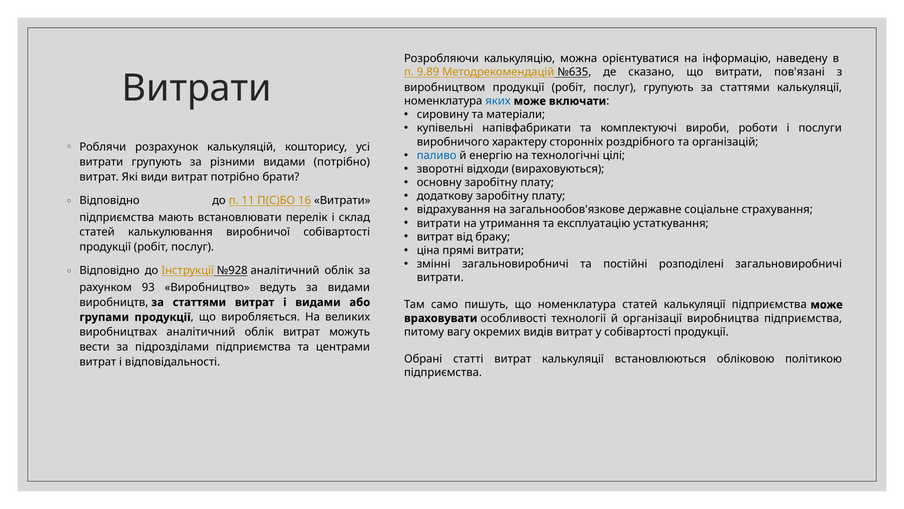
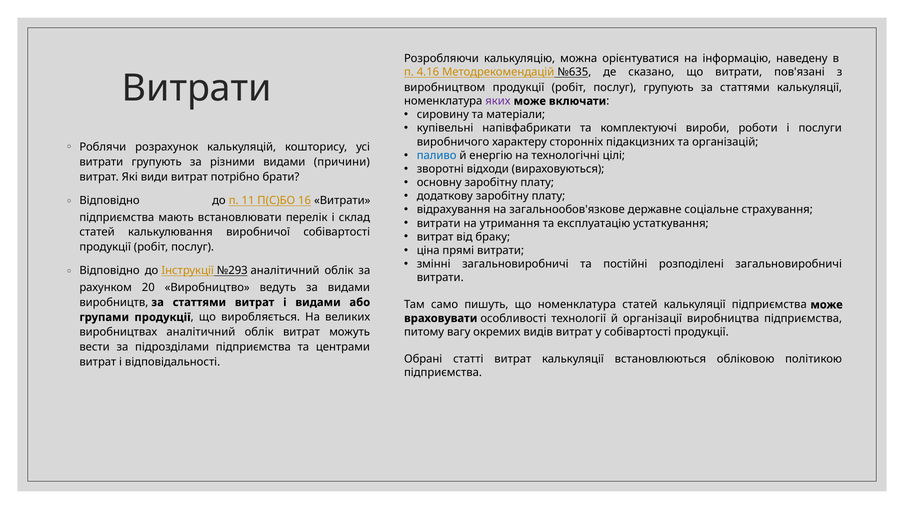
9.89: 9.89 -> 4.16 (428, 72)
яких colour: blue -> purple (498, 101)
роздрібного: роздрібного -> підакцизних (640, 142)
видами потрібно: потрібно -> причини (342, 162)
№928: №928 -> №293 (232, 270)
93: 93 -> 20 (148, 287)
